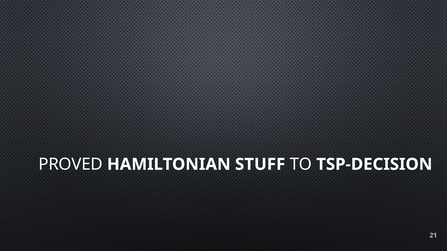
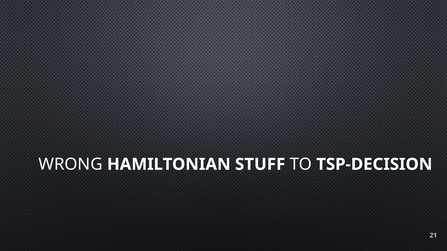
PROVED: PROVED -> WRONG (70, 165)
